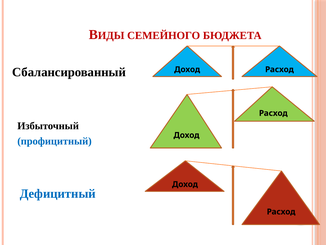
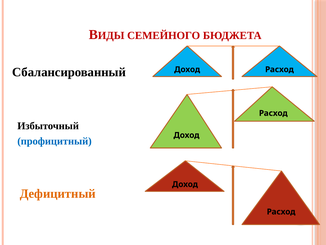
Дефицитный colour: blue -> orange (58, 193)
